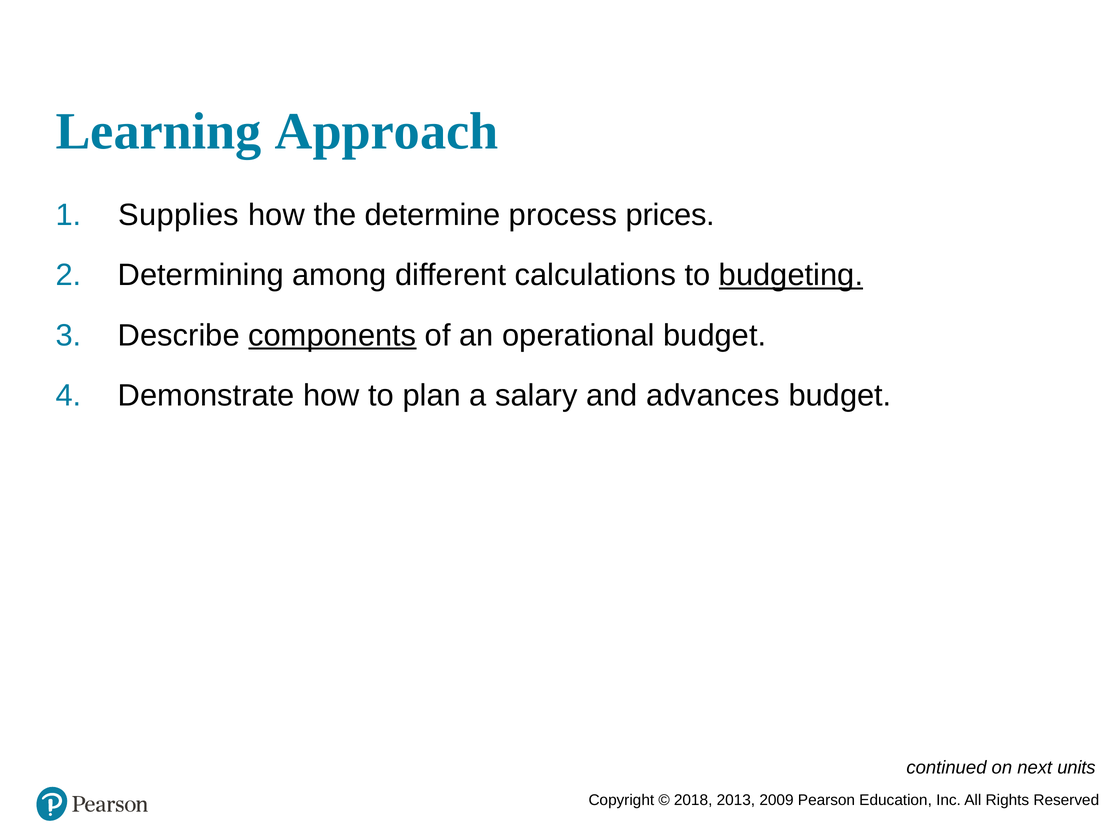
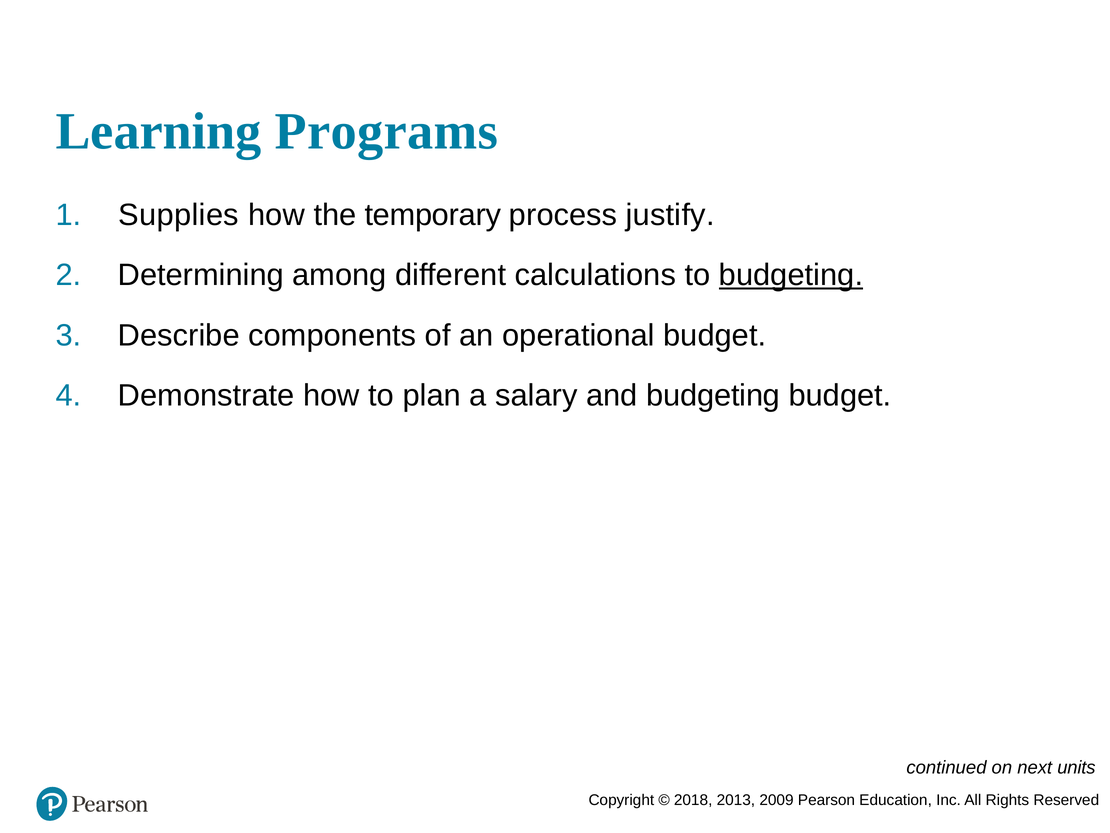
Approach: Approach -> Programs (386, 132)
determine: determine -> temporary (433, 215)
prices: prices -> justify (670, 215)
components underline: present -> none (332, 335)
and advances: advances -> budgeting (713, 395)
